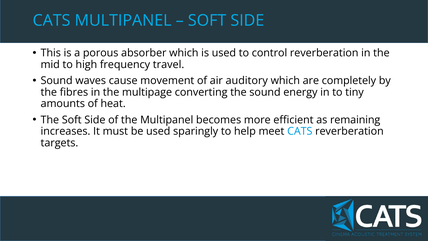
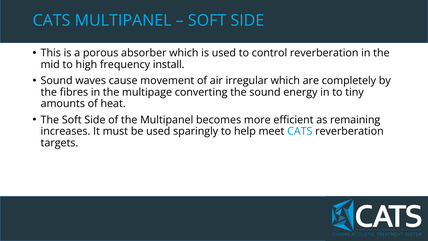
travel: travel -> install (169, 65)
auditory: auditory -> irregular (247, 81)
